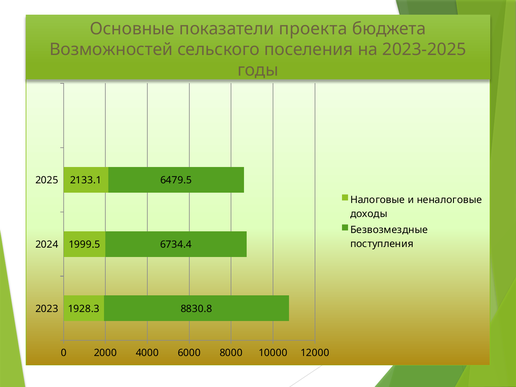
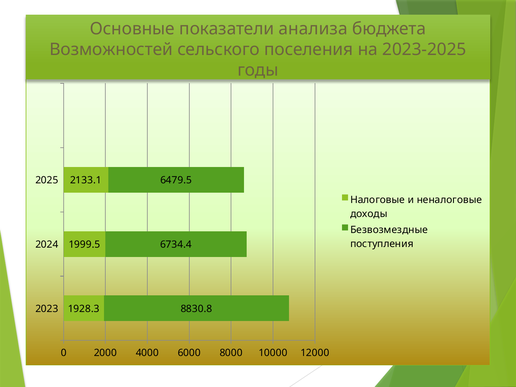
проекта: проекта -> анализа (313, 29)
